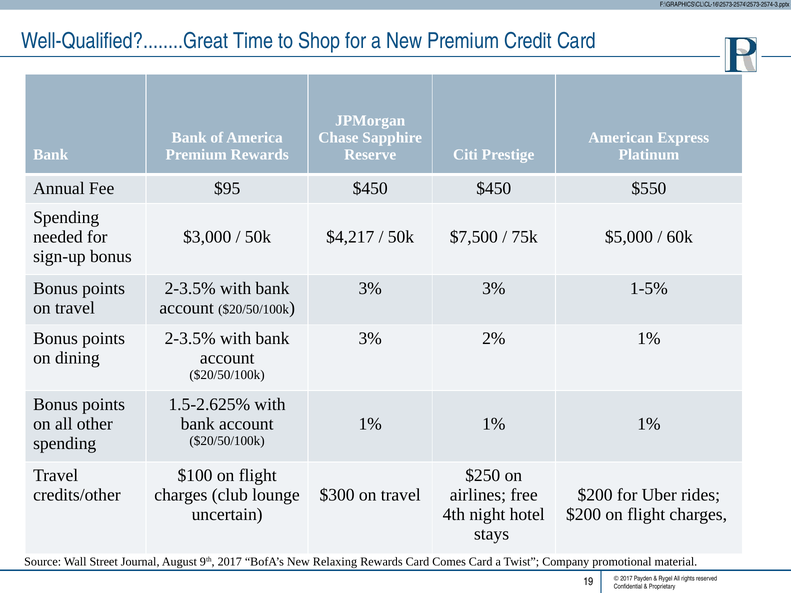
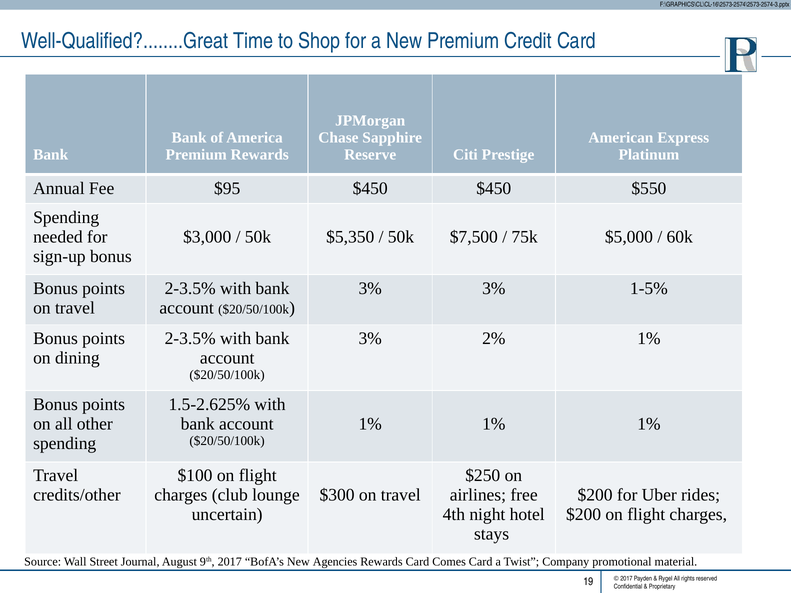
$4,217: $4,217 -> $5,350 (350, 237)
Relaxing: Relaxing -> Agencies (335, 562)
